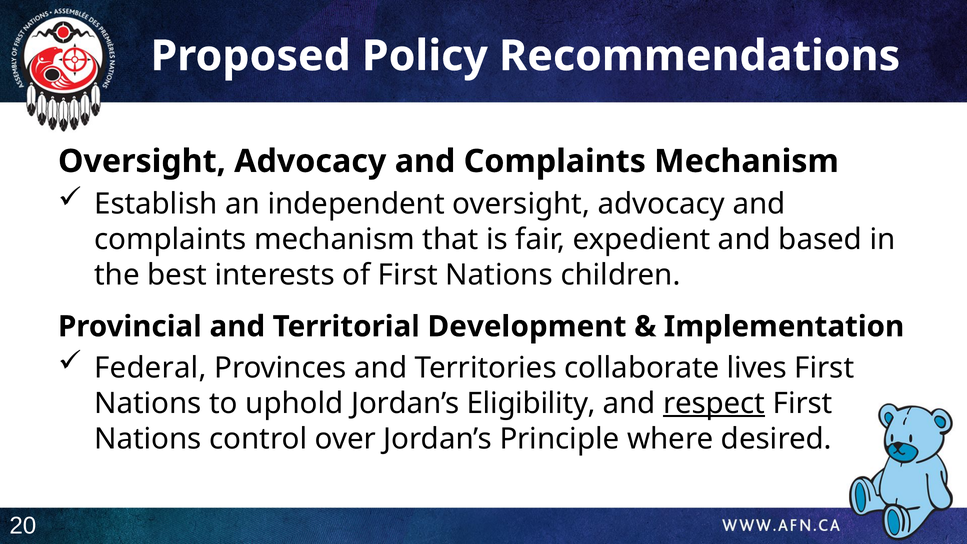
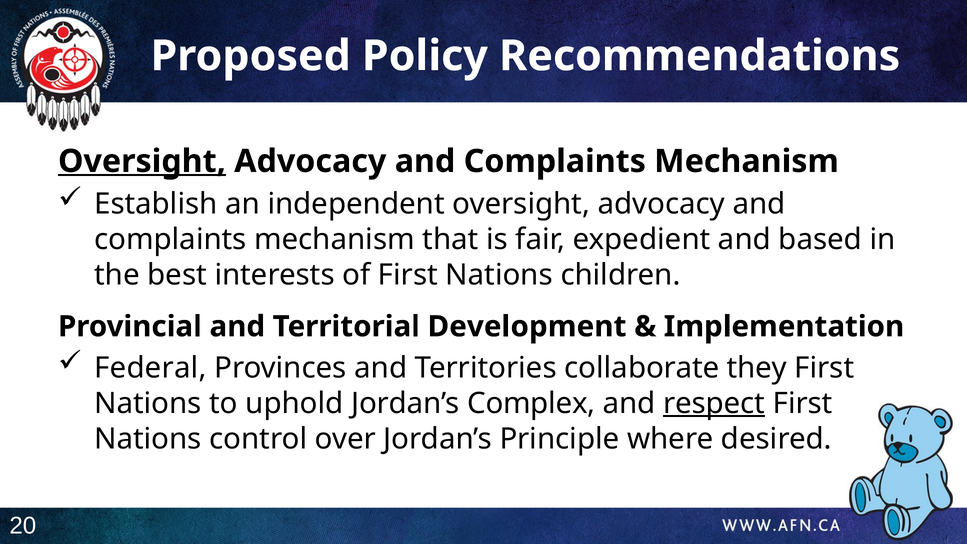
Oversight underline: none -> present (142, 161)
lives: lives -> they (757, 368)
Eligibility: Eligibility -> Complex (531, 403)
